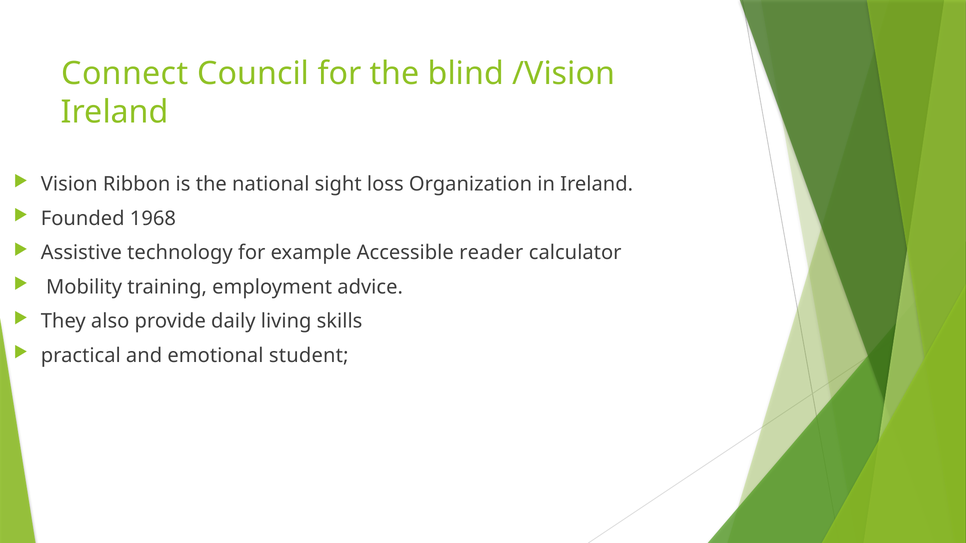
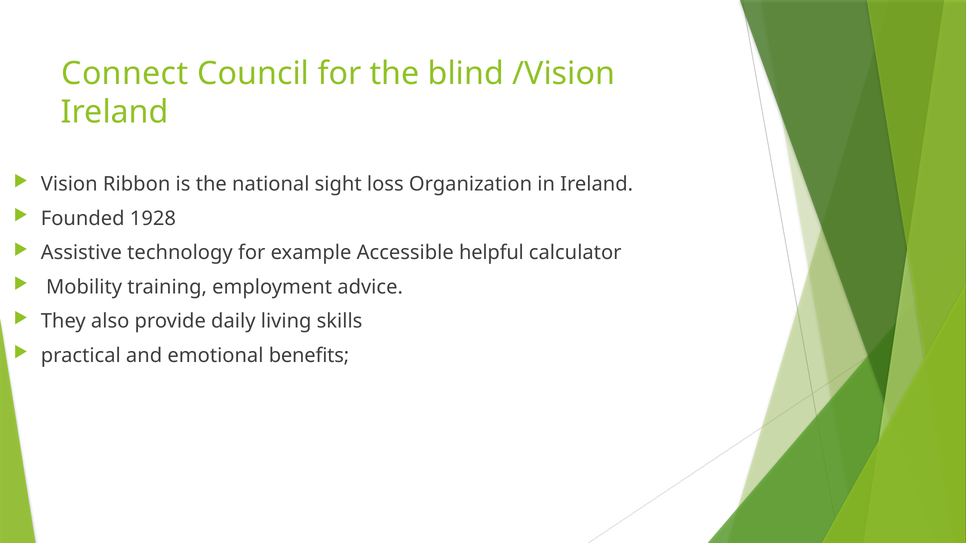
1968: 1968 -> 1928 (153, 219)
reader: reader -> helpful (491, 253)
student: student -> benefits (309, 356)
